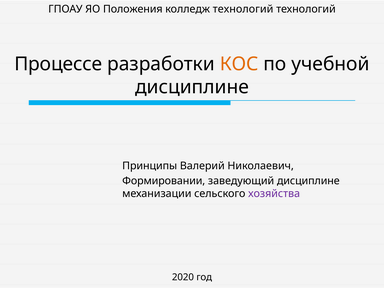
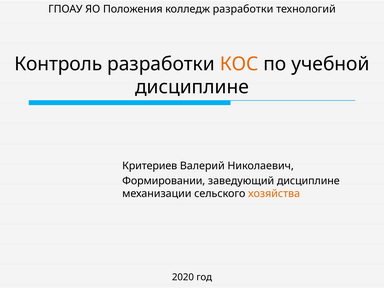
колледж технологий: технологий -> разработки (243, 9)
Процессе: Процессе -> Контроль (58, 64)
Принципы: Принципы -> Критериев (150, 166)
хозяйства colour: purple -> orange (274, 194)
